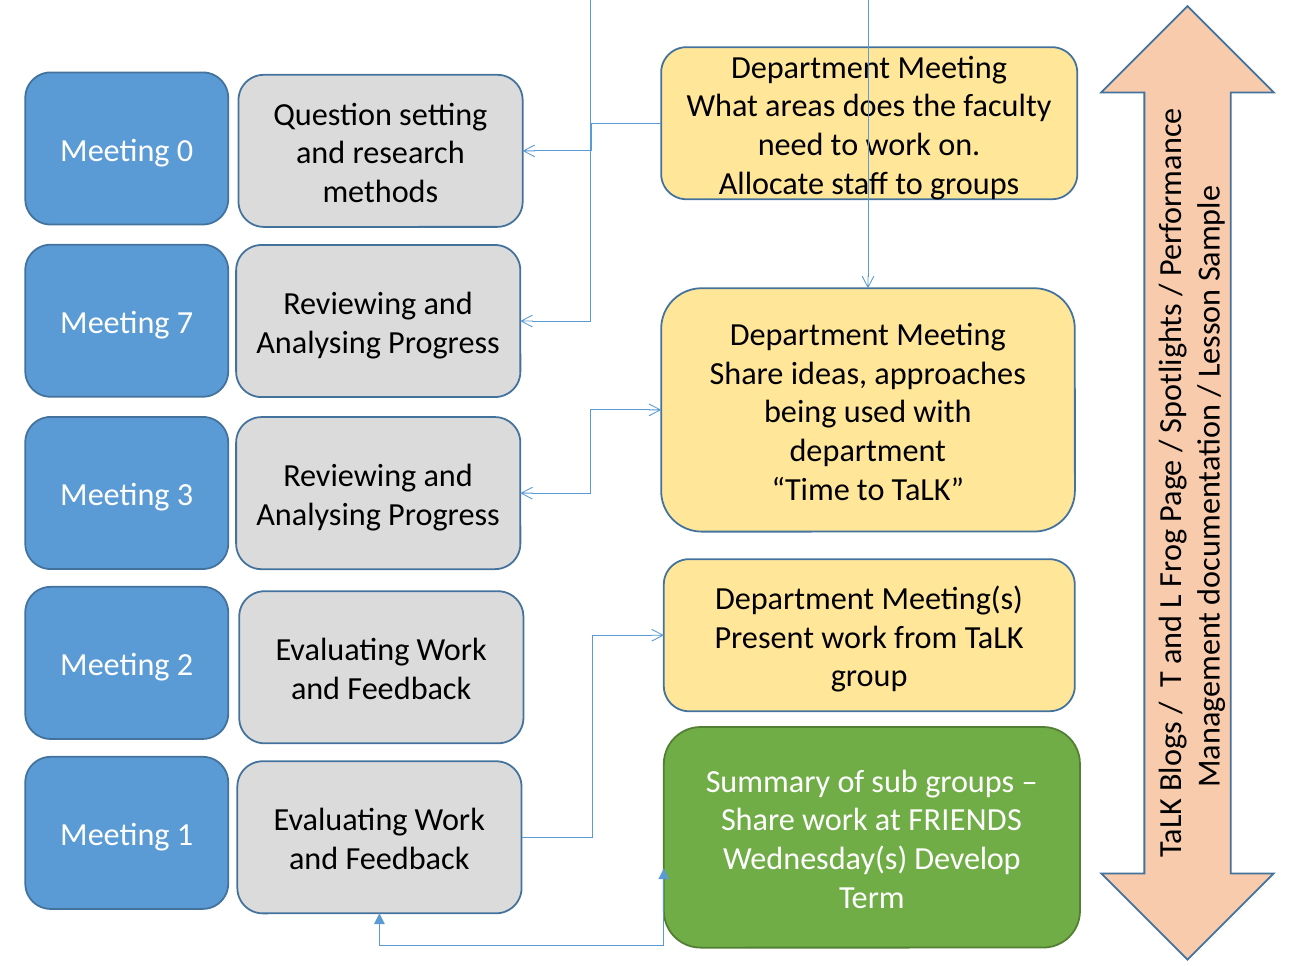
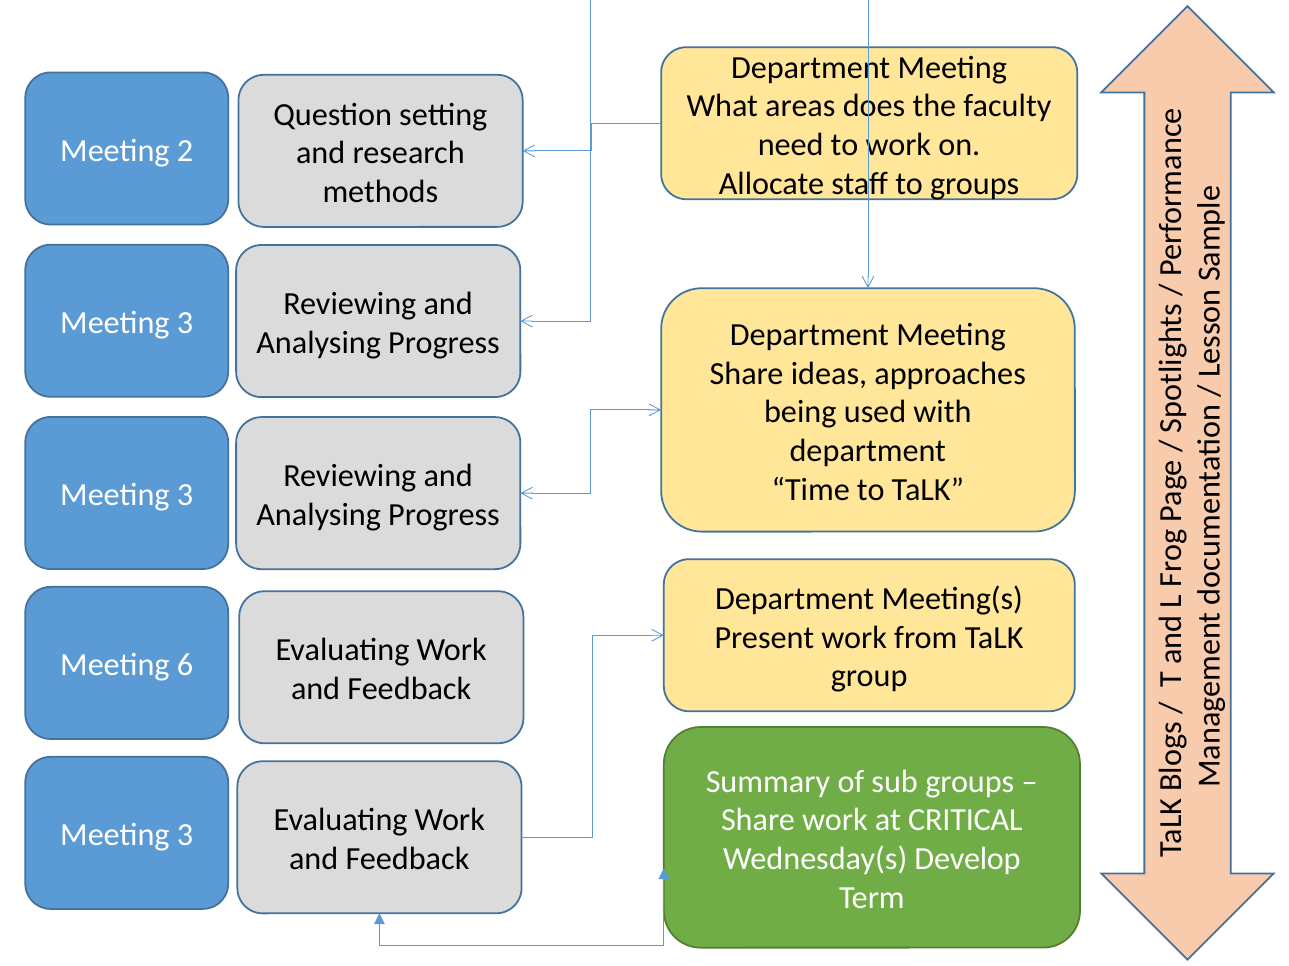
0: 0 -> 2 (185, 151)
7: 7 -> 3 (185, 323)
2: 2 -> 6 (185, 666)
FRIENDS: FRIENDS -> CRITICAL (965, 821)
1: 1 -> 3 (185, 836)
